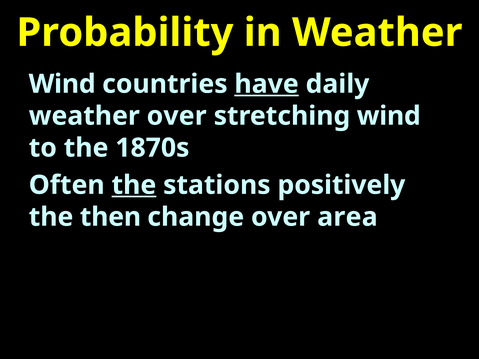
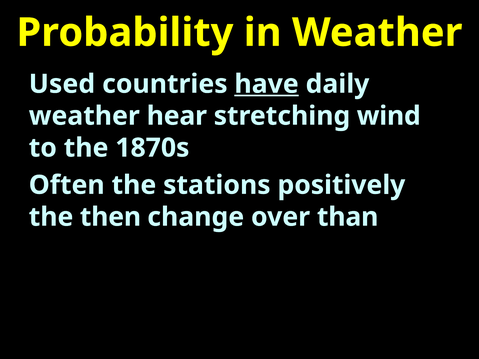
Wind: Wind -> Used (62, 84)
weather over: over -> hear (177, 116)
the underline: present -> none (134, 185)
area: area -> than (348, 217)
